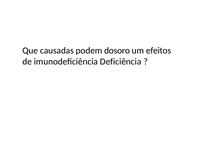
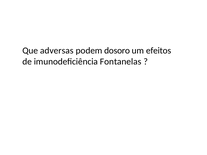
causadas: causadas -> adversas (57, 51)
Deficiência: Deficiência -> Fontanelas (121, 62)
